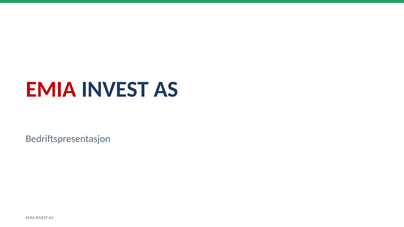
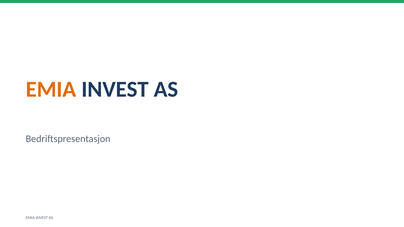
EMIA colour: red -> orange (51, 90)
